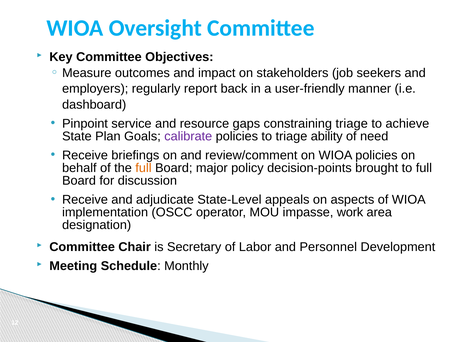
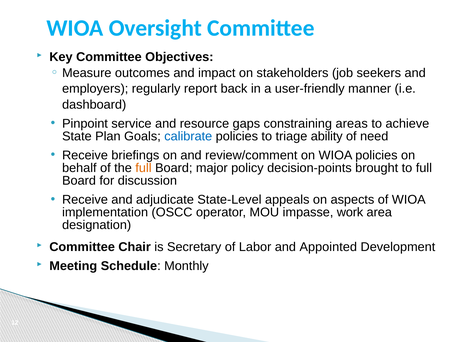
constraining triage: triage -> areas (352, 124)
calibrate colour: purple -> blue (188, 136)
Personnel: Personnel -> Appointed (328, 247)
